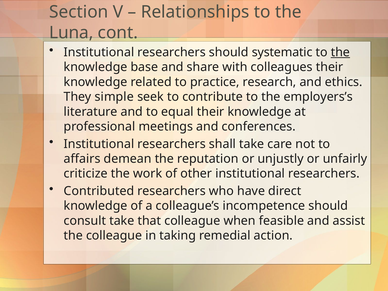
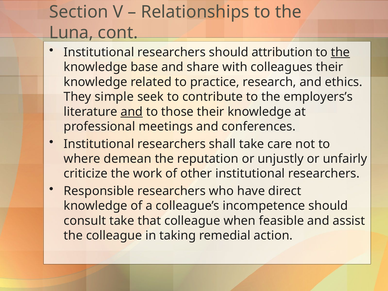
systematic: systematic -> attribution (282, 52)
and underline: none -> present (132, 112)
equal: equal -> those (177, 112)
affairs: affairs -> where (82, 159)
Contributed: Contributed -> Responsible (99, 191)
